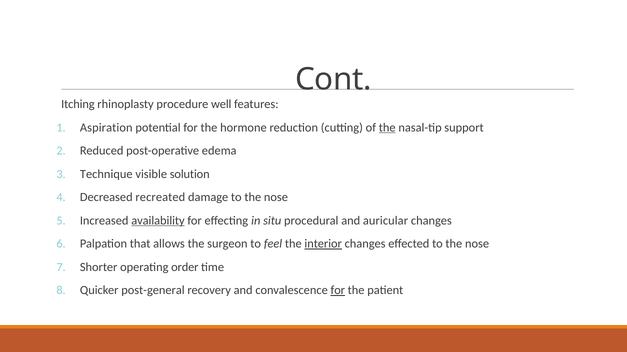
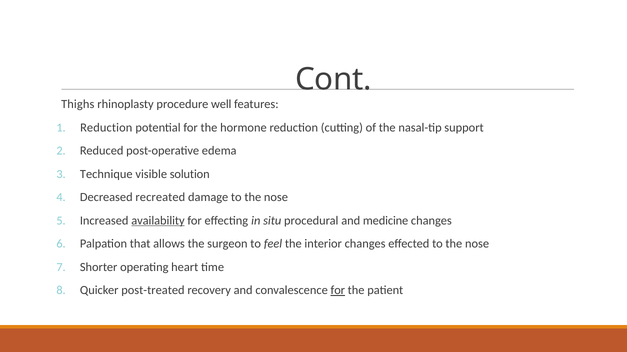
Itching: Itching -> Thighs (78, 104)
Aspiration: Aspiration -> Reduction (106, 128)
the underline: present -> none (387, 128)
auricular: auricular -> medicine (386, 221)
interior underline: present -> none (323, 244)
order: order -> heart (185, 268)
post-general: post-general -> post-treated (153, 291)
